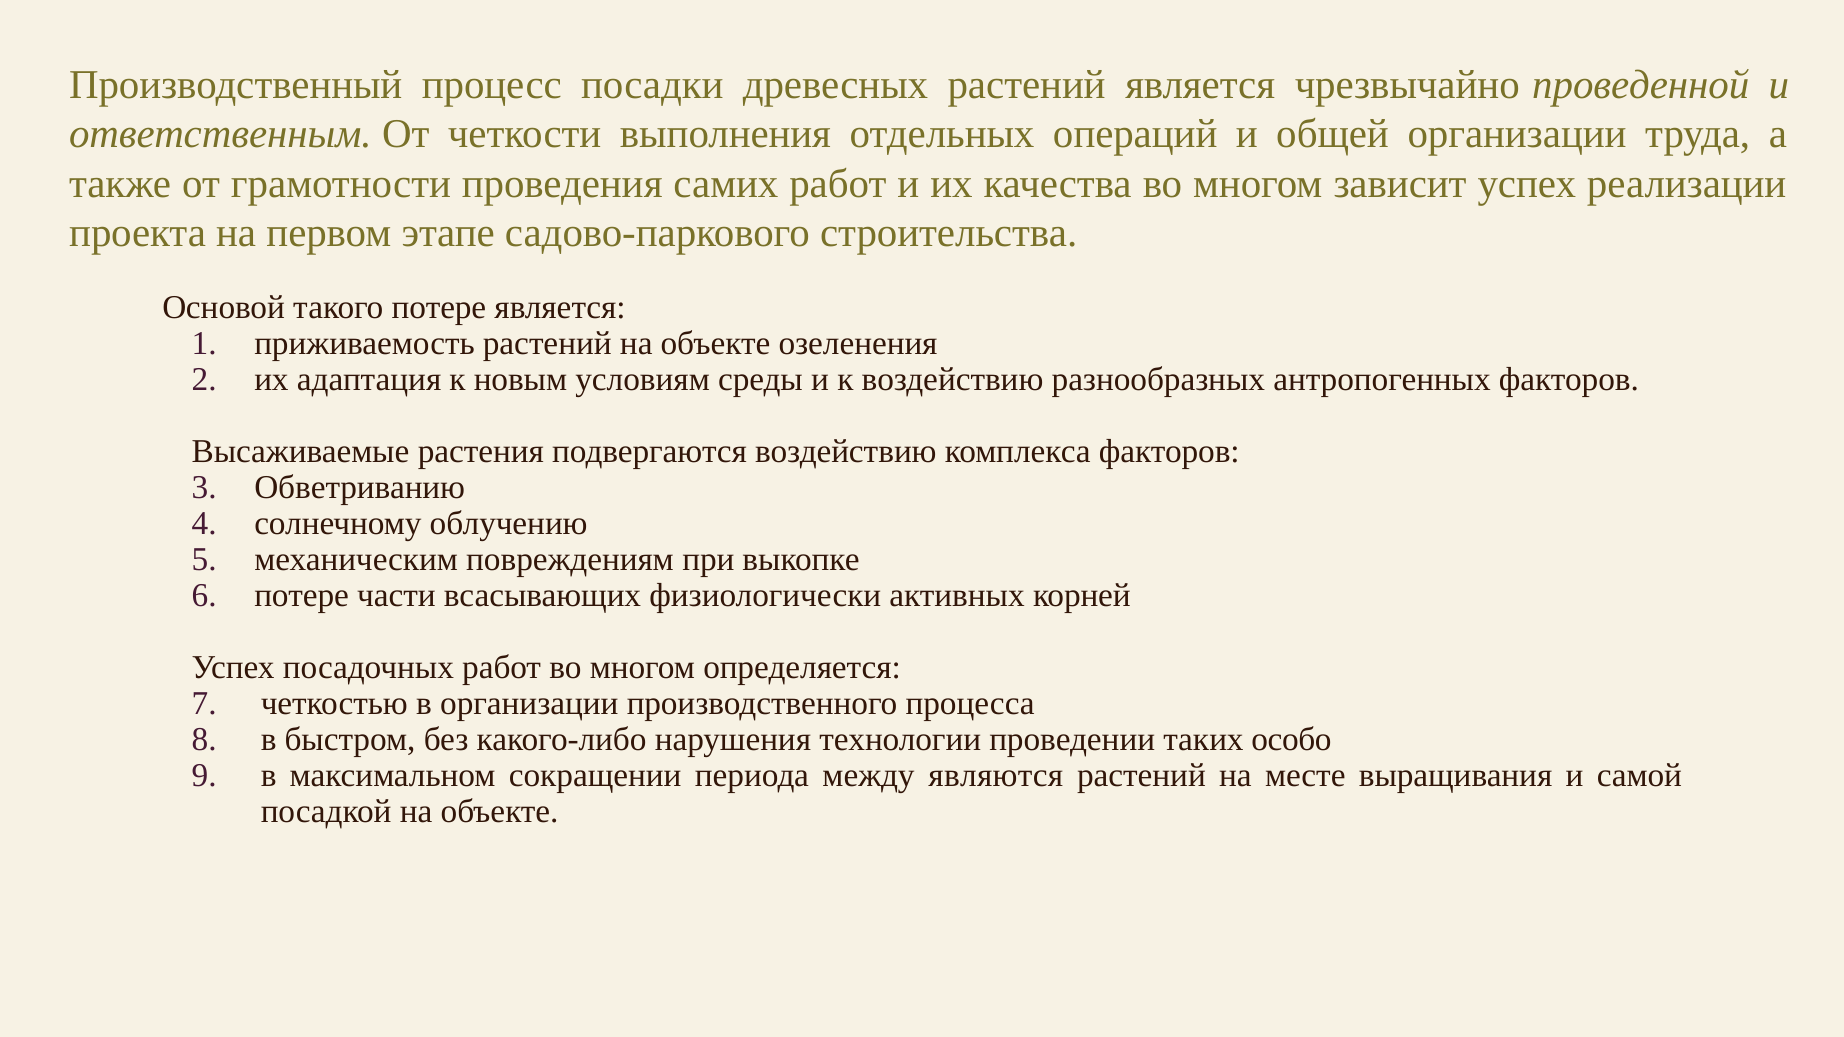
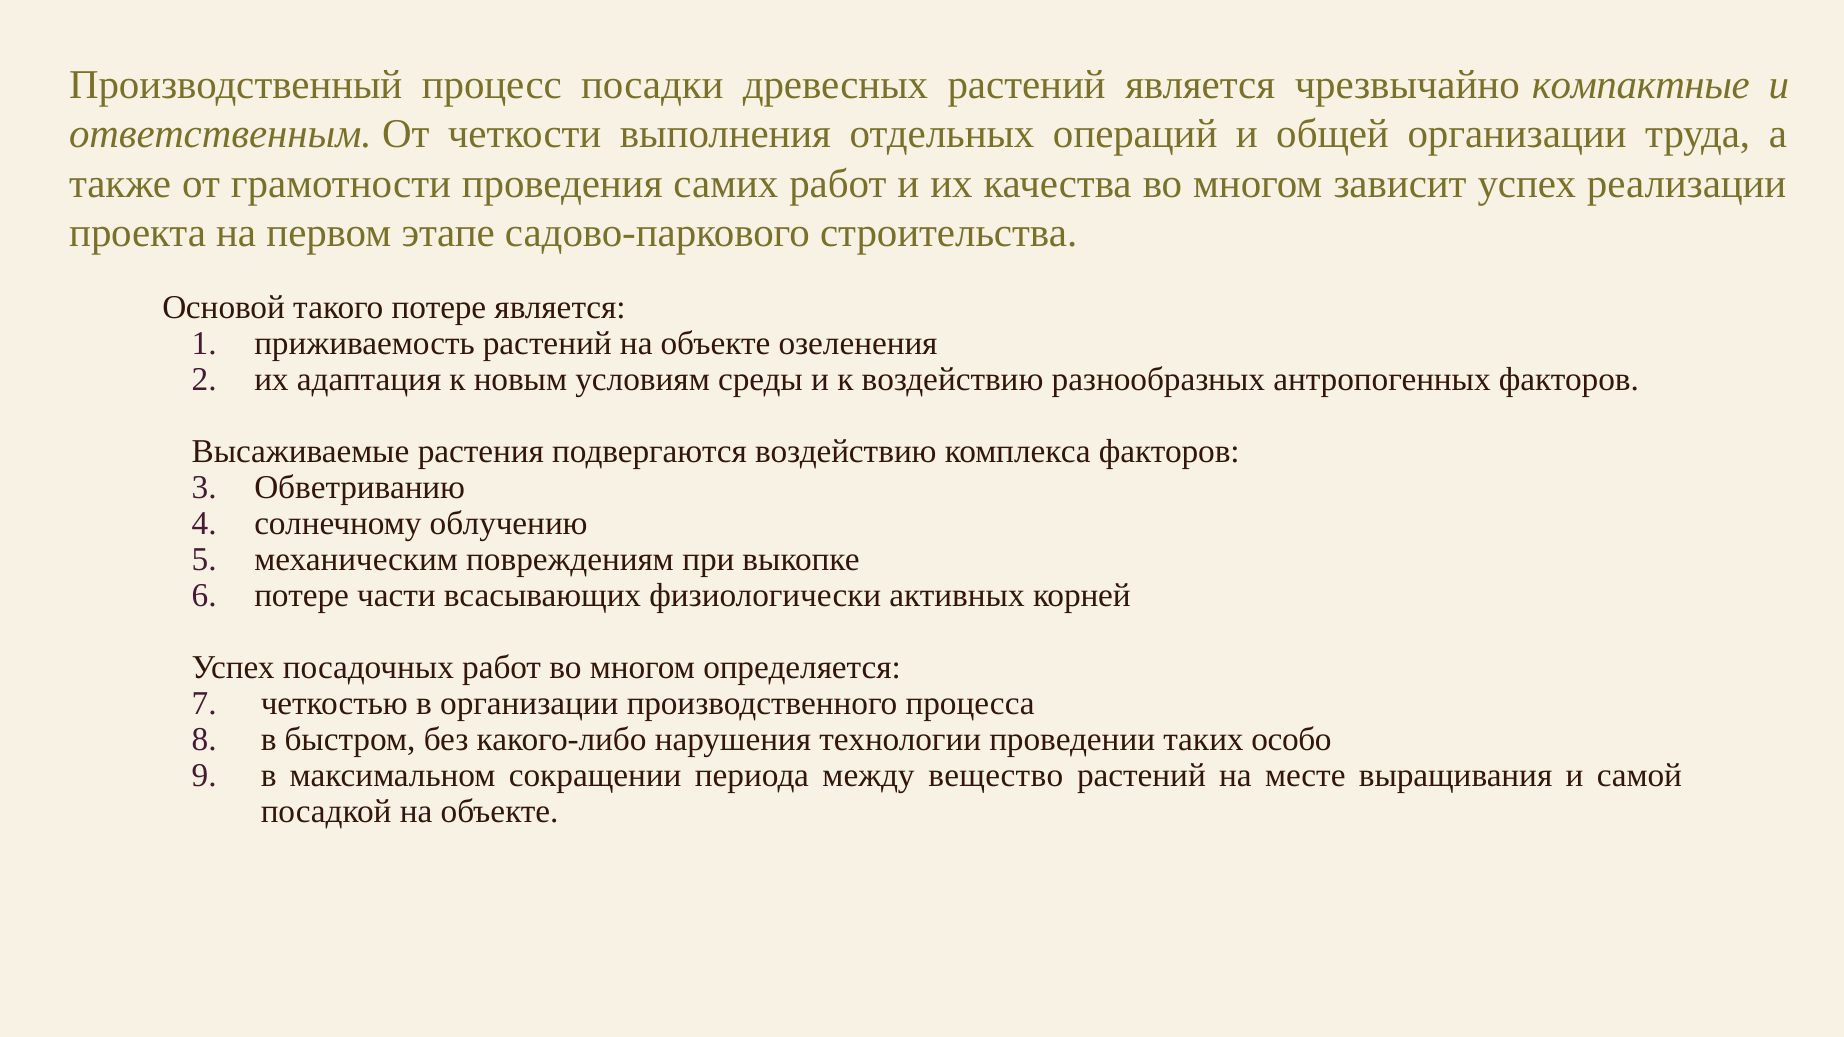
проведенной: проведенной -> компактные (1641, 85)
являются: являются -> вещество (996, 776)
